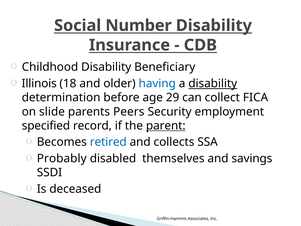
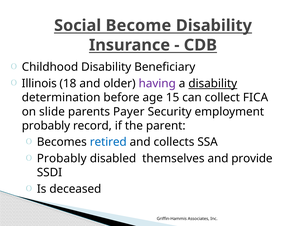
Number: Number -> Become (138, 25)
having colour: blue -> purple (157, 83)
29: 29 -> 15 (173, 97)
Peers: Peers -> Payer (129, 112)
specified: specified -> probably (46, 126)
parent underline: present -> none (166, 126)
savings: savings -> provide (252, 158)
